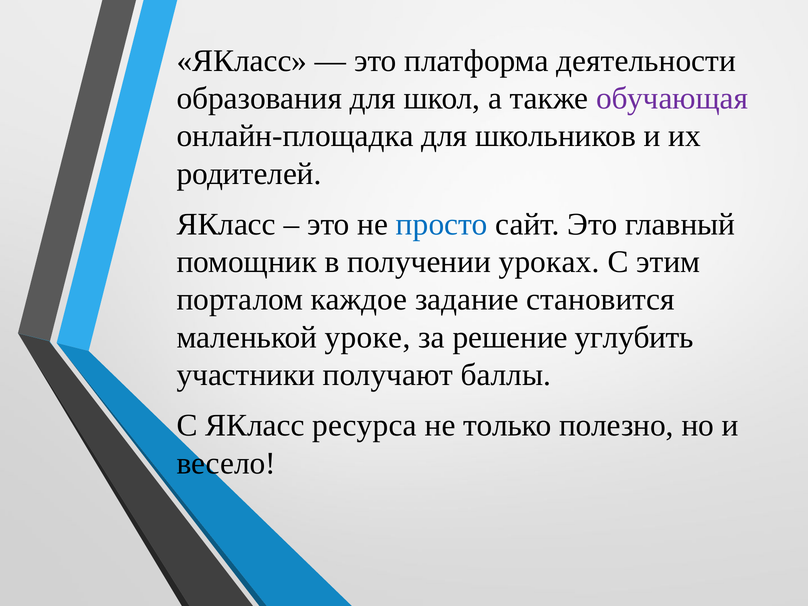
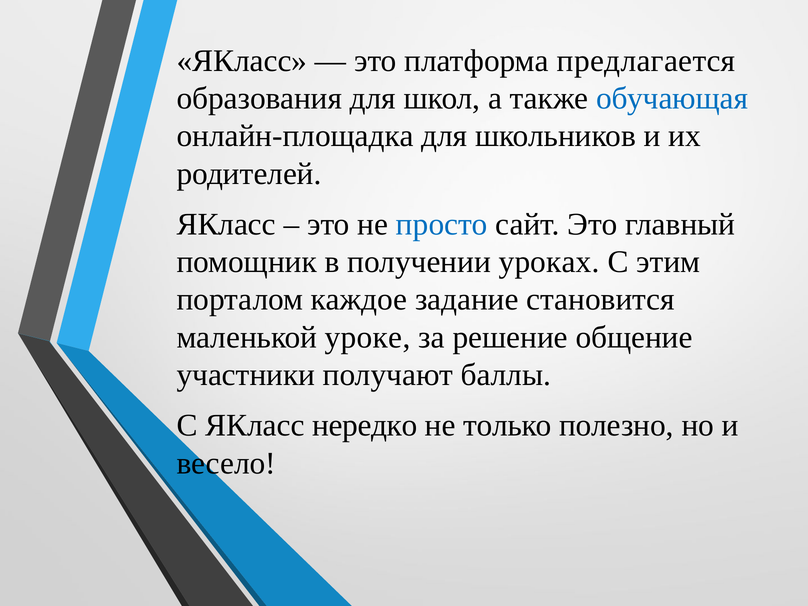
деятельности: деятельности -> предлагается (646, 61)
обучающая colour: purple -> blue (672, 98)
углубить: углубить -> общение (634, 337)
ресурса: ресурса -> нередко (365, 426)
